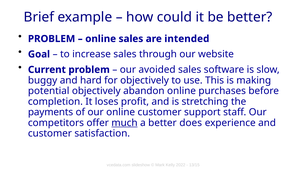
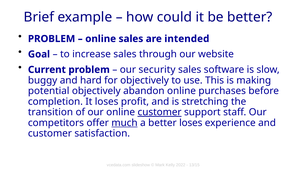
avoided: avoided -> security (157, 70)
payments: payments -> transition (50, 112)
customer underline: none -> present (160, 112)
better does: does -> loses (191, 123)
